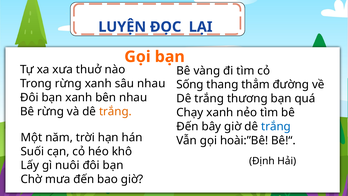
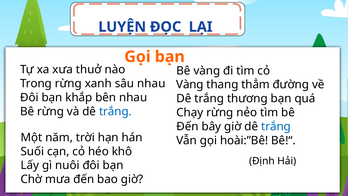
Sống: Sống -> Vàng (190, 85)
bạn xanh: xanh -> khắp (79, 97)
trắng colour: orange -> blue (115, 111)
Chạy xanh: xanh -> rừng (220, 112)
